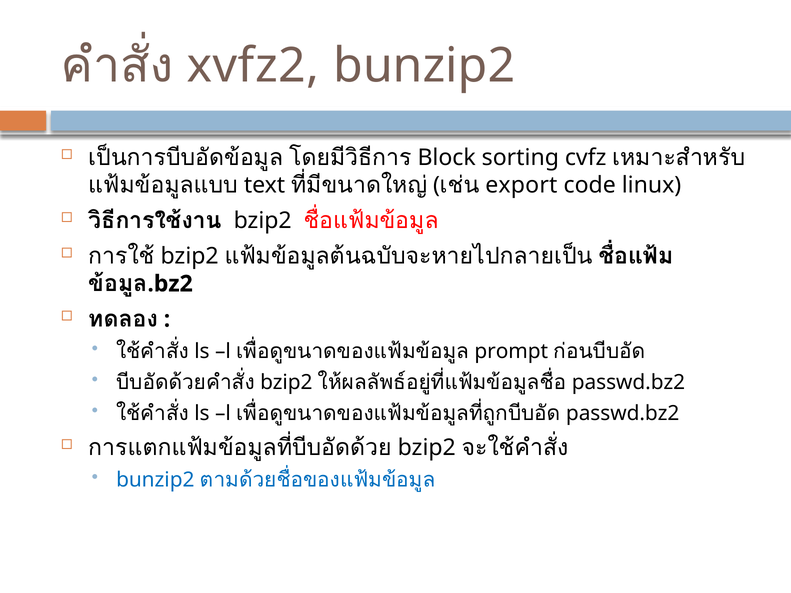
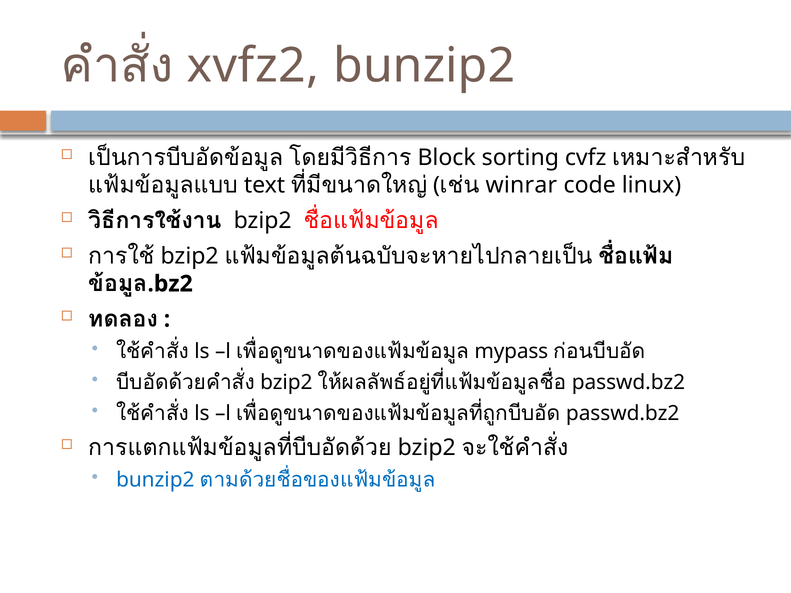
export: export -> winrar (521, 185)
prompt: prompt -> mypass (511, 352)
